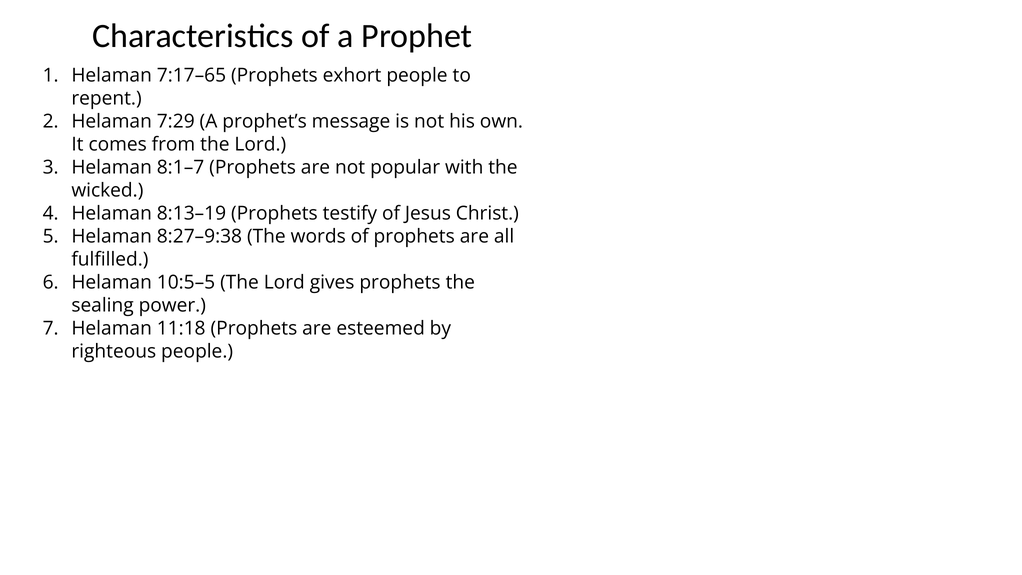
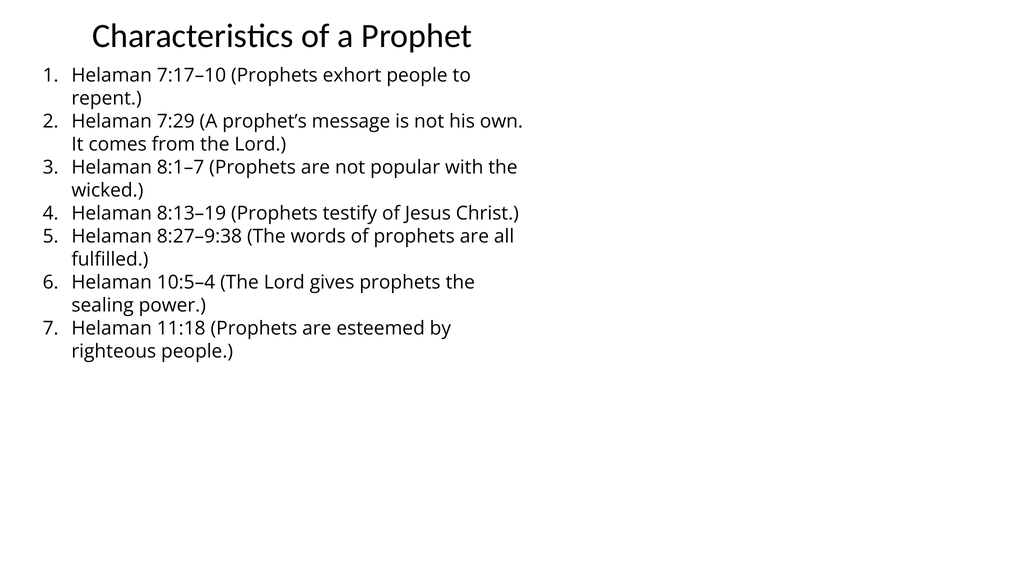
7:17–65: 7:17–65 -> 7:17–10 (191, 75)
10:5–5: 10:5–5 -> 10:5–4 (186, 282)
